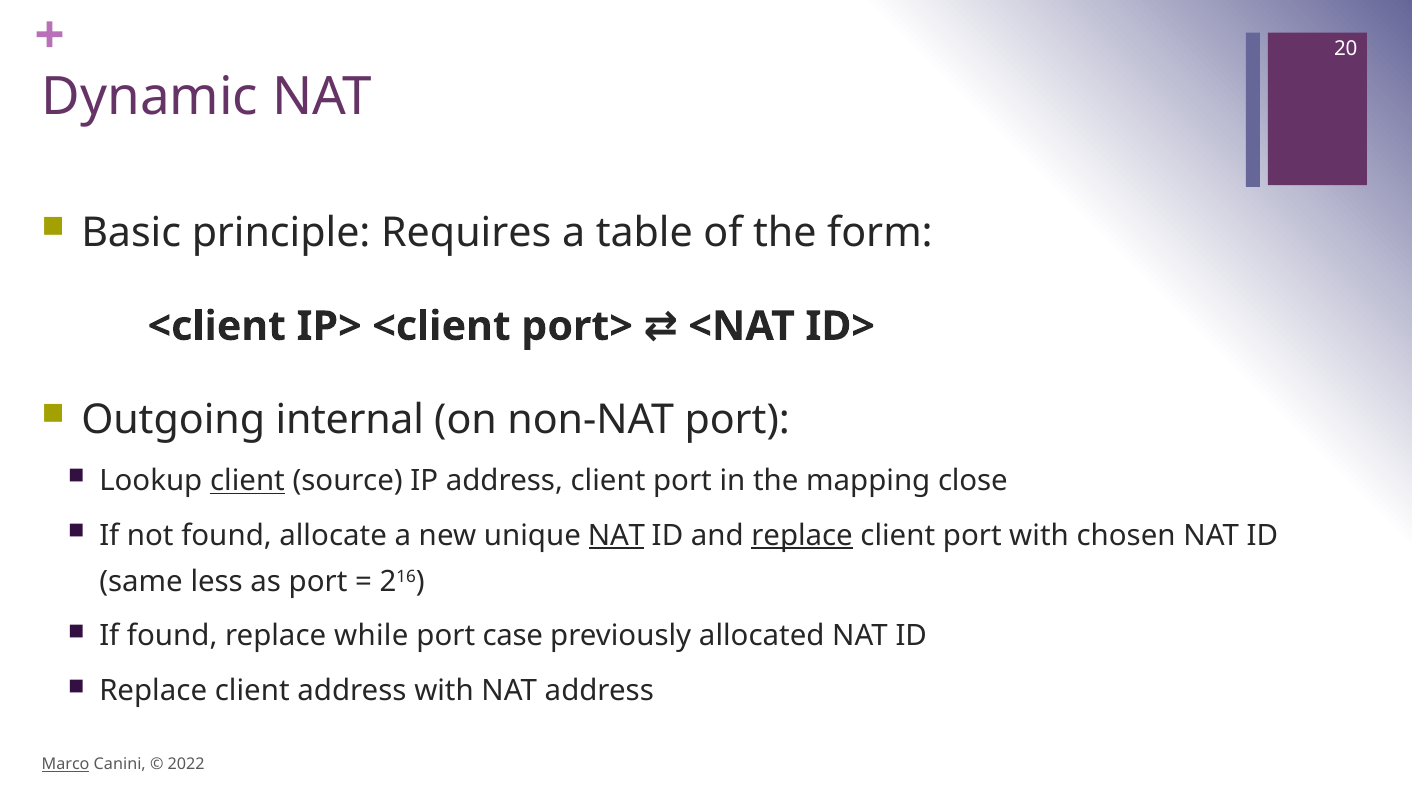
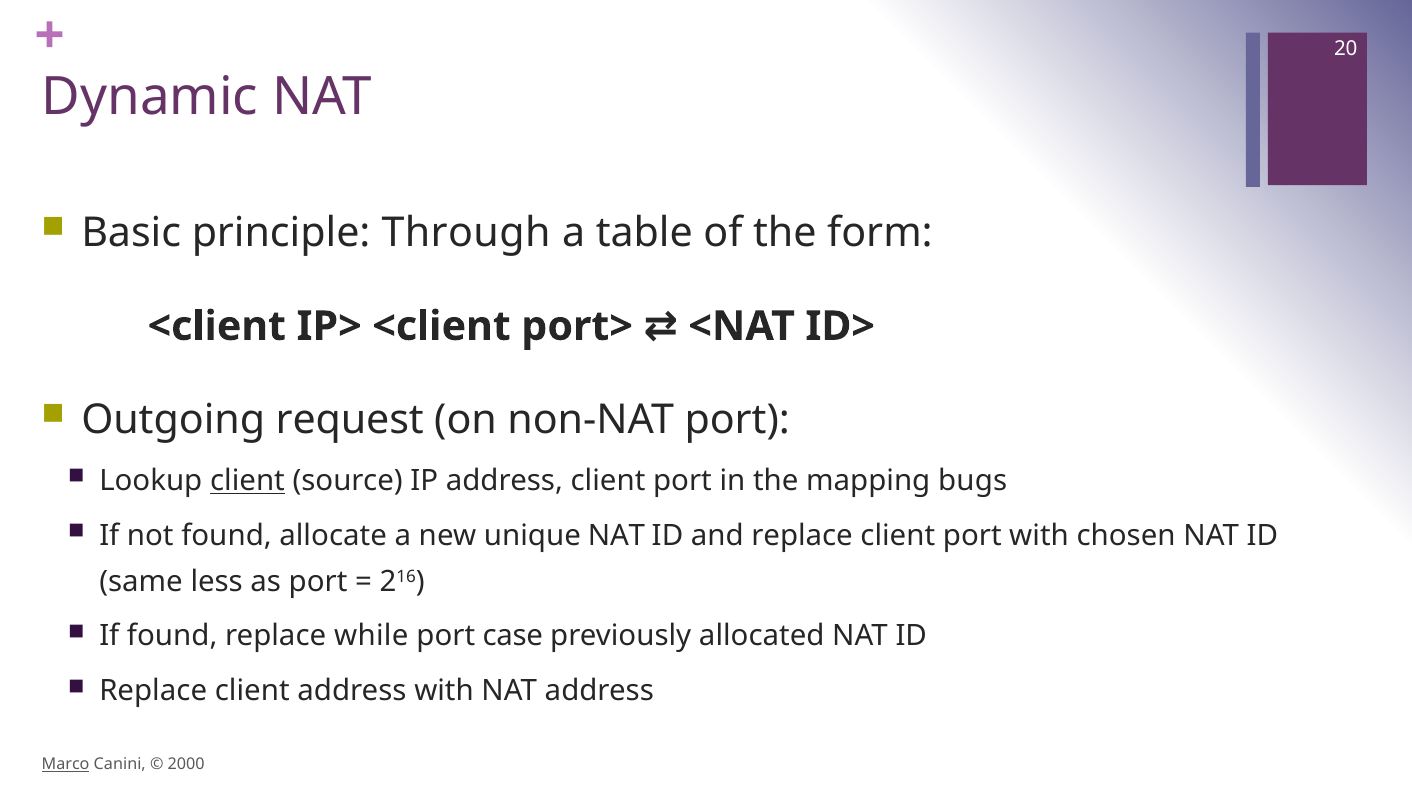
Requires: Requires -> Through (466, 233)
internal: internal -> request (350, 420)
close: close -> bugs (973, 481)
NAT underline: present -> none (616, 536)
replace underline: present -> none (802, 536)
2022: 2022 -> 2000 (186, 765)
